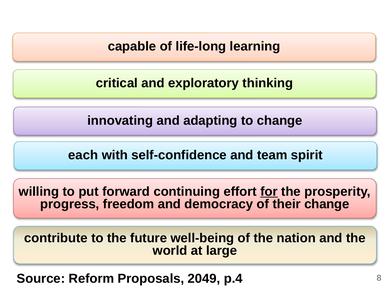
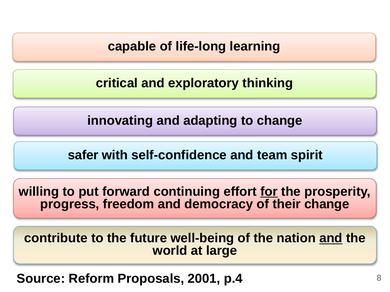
each: each -> safer (83, 155)
and underline: none -> present (331, 239)
2049: 2049 -> 2001 (204, 279)
